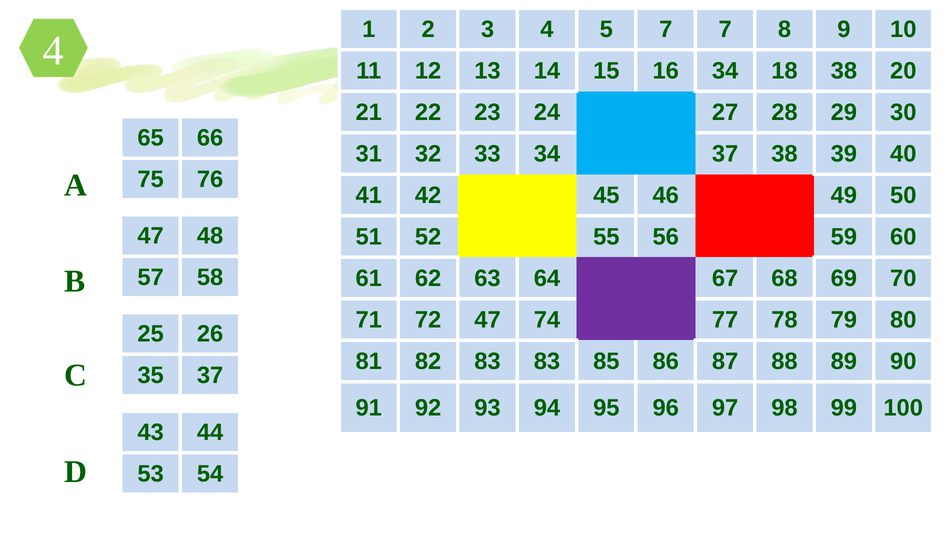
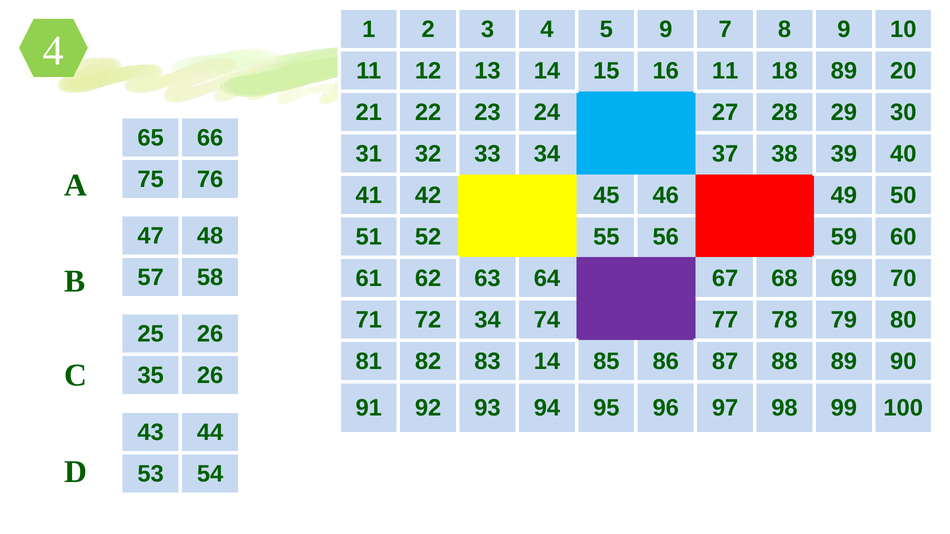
5 7: 7 -> 9 (666, 30)
16 34: 34 -> 11 (725, 71)
18 38: 38 -> 89 (844, 71)
72 47: 47 -> 34 (488, 320)
83 83: 83 -> 14 (547, 361)
35 37: 37 -> 26 (210, 376)
